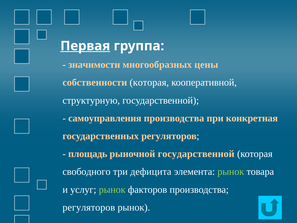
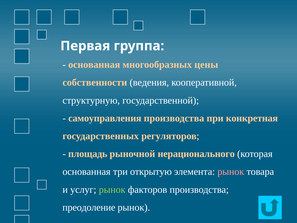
Первая underline: present -> none (85, 46)
значимости: значимости -> основанная (94, 65)
собственности которая: которая -> ведения (149, 82)
рыночной государственной: государственной -> нерационального (196, 154)
свободного: свободного -> основанная (87, 172)
дефицита: дефицита -> открытую (151, 172)
рынок colour: light green -> pink (231, 172)
регуляторов: регуляторов -> преодоление (89, 207)
